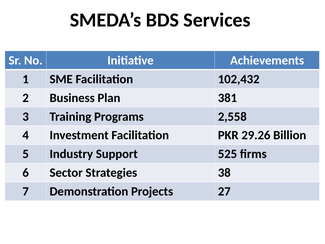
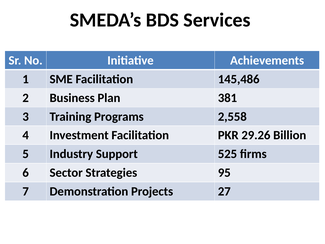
102,432: 102,432 -> 145,486 (239, 79)
38: 38 -> 95 (224, 173)
